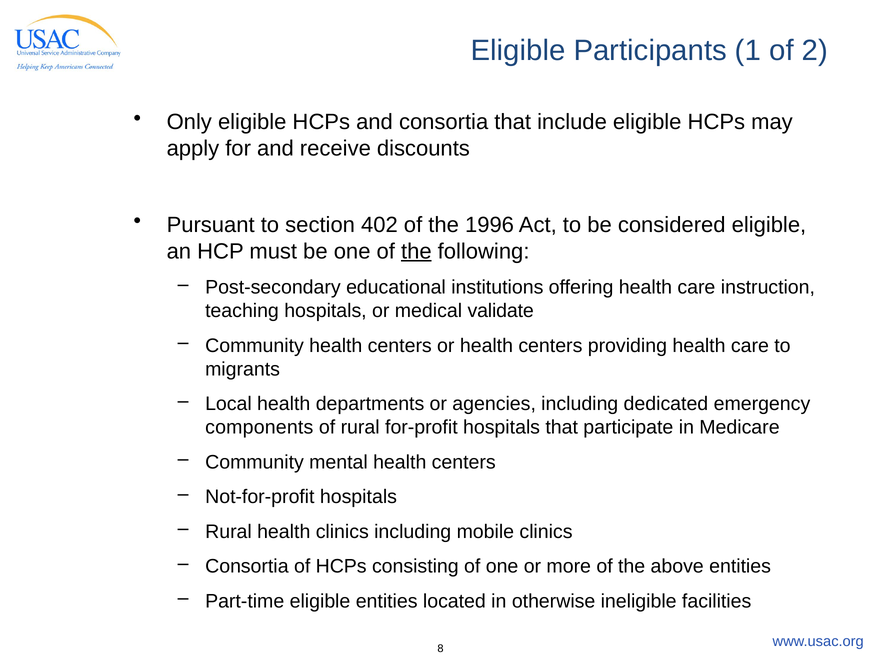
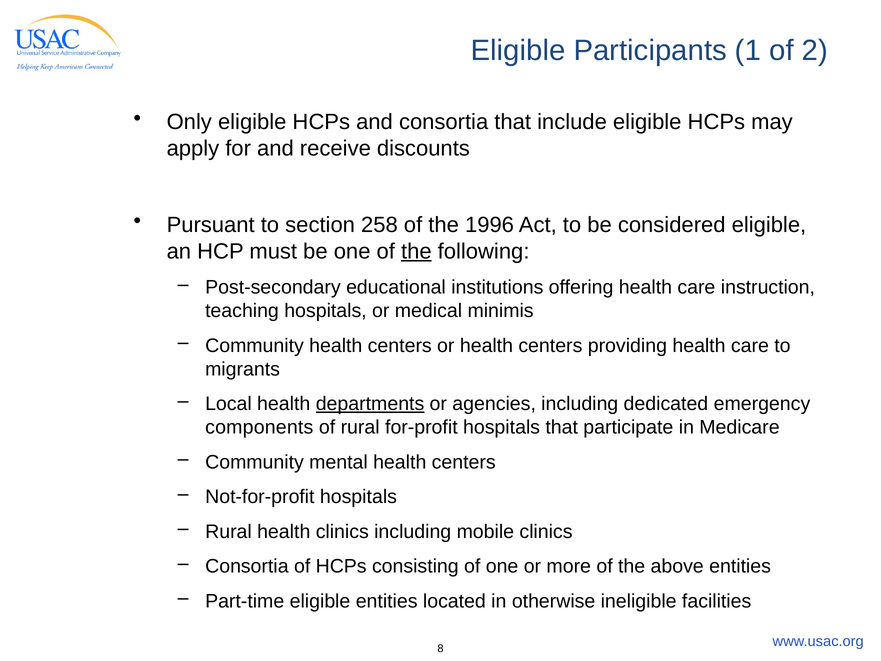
402: 402 -> 258 (379, 225)
validate: validate -> minimis (501, 311)
departments underline: none -> present (370, 404)
